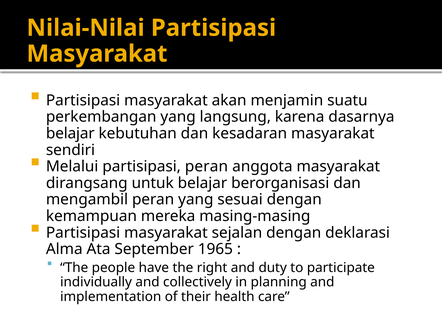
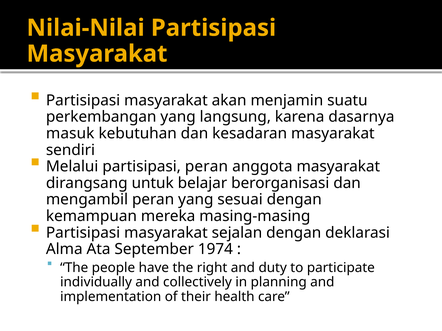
belajar: belajar -> masuk (70, 134)
1965: 1965 -> 1974 (215, 250)
